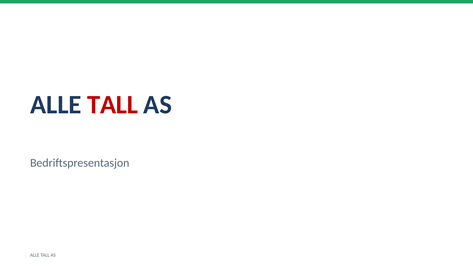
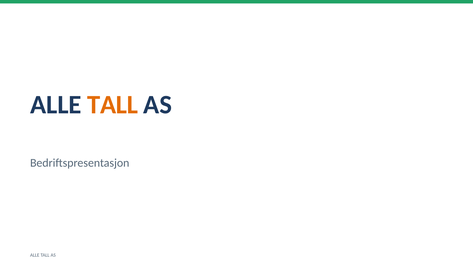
TALL colour: red -> orange (113, 105)
